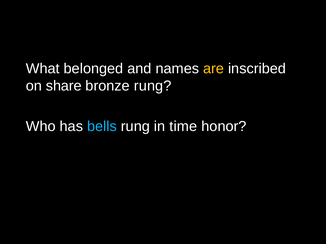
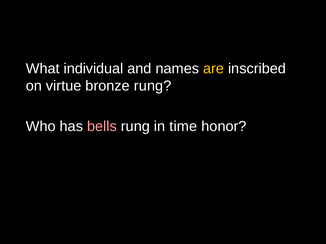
belonged: belonged -> individual (94, 69)
share: share -> virtue (64, 86)
bells colour: light blue -> pink (102, 127)
